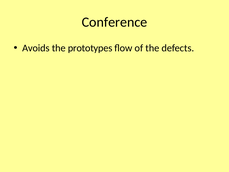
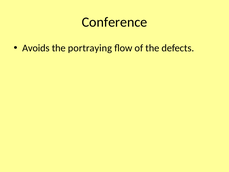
prototypes: prototypes -> portraying (90, 48)
